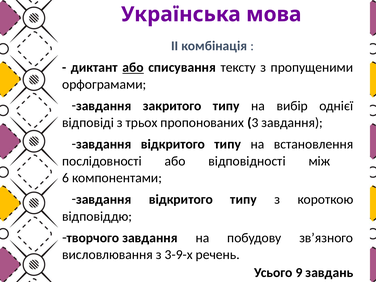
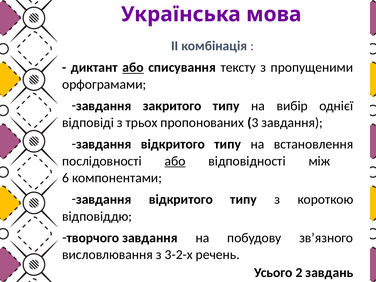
або underline: none -> present (175, 161)
3-9-х: 3-9-х -> 3-2-х (179, 255)
9: 9 -> 2 (299, 273)
